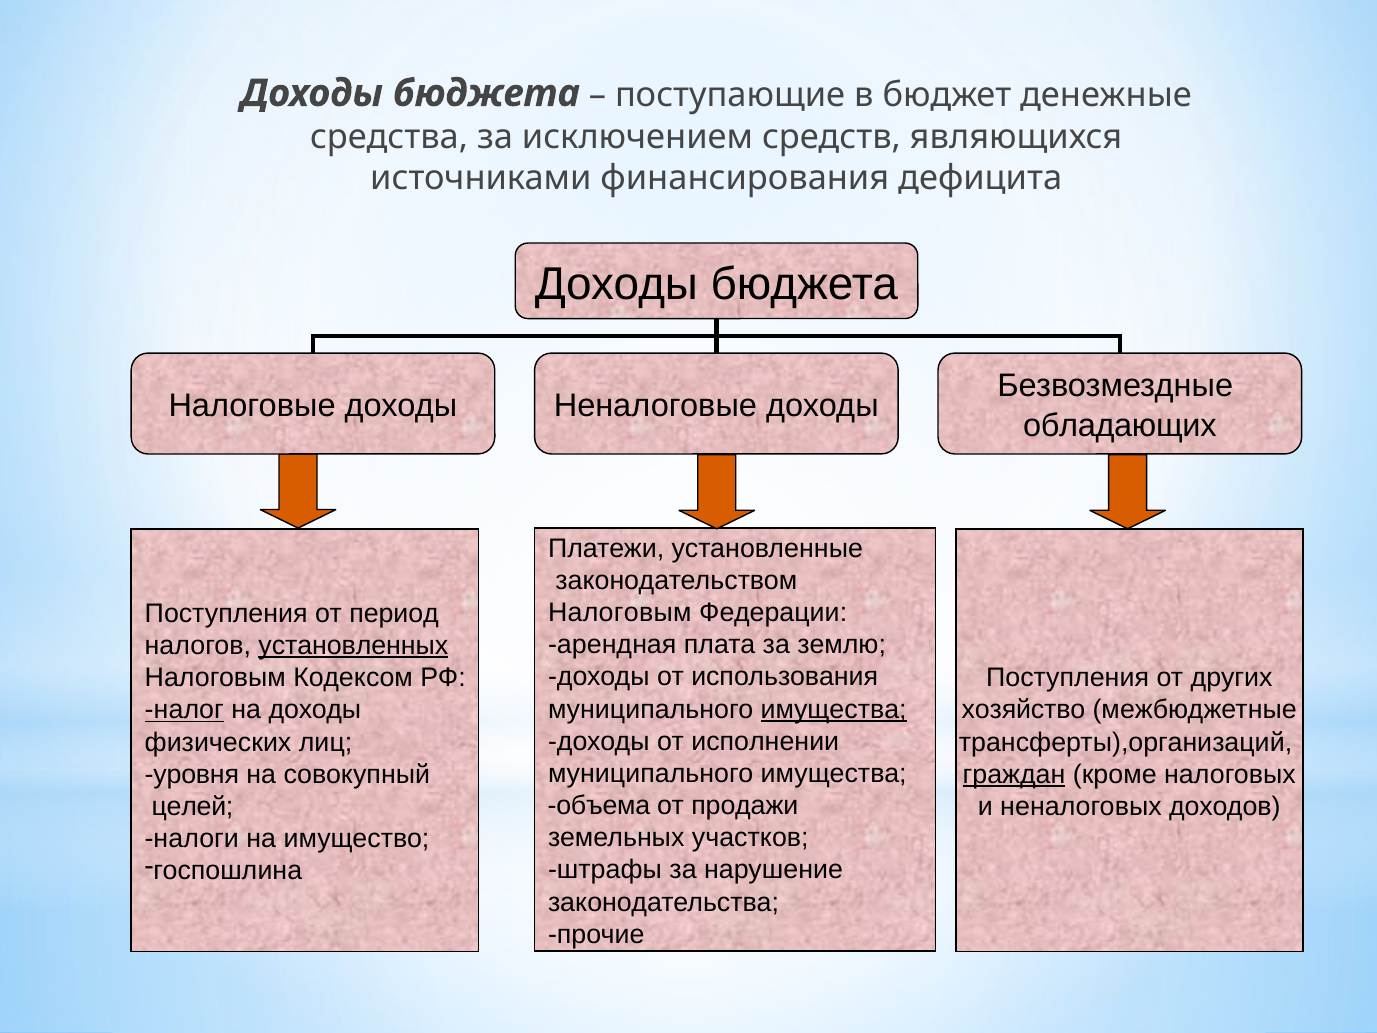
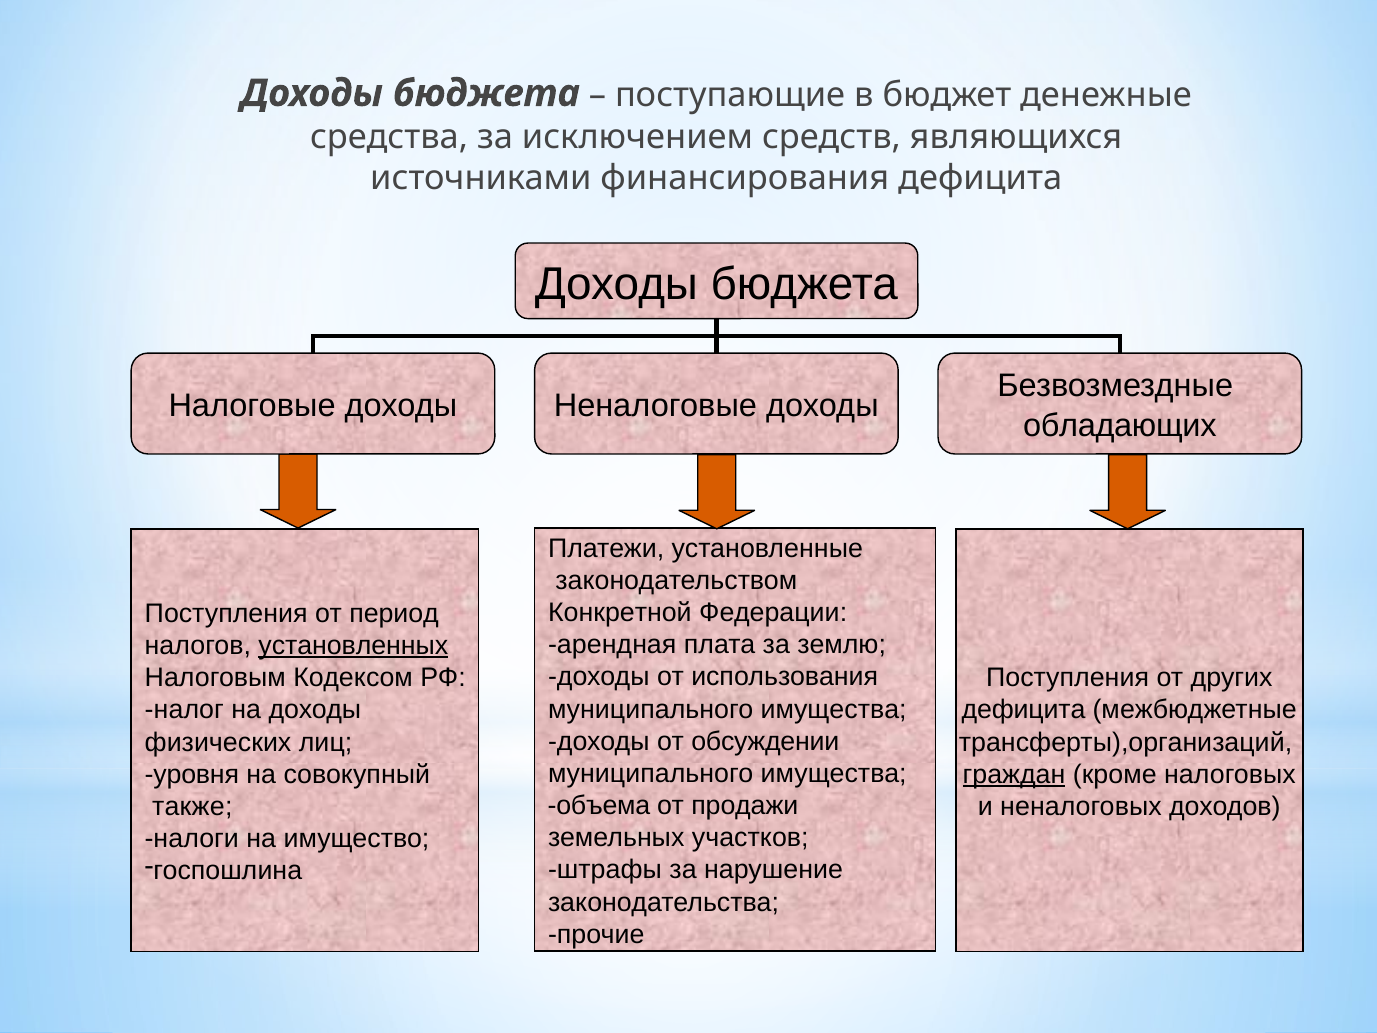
Налоговым: Налоговым -> Конкретной (620, 613)
имущества underline: present -> none (834, 709)
налог underline: present -> none (184, 710)
хозяйство: хозяйство -> дефицита (1024, 710)
исполнении: исполнении -> обсуждении (765, 741)
целей: целей -> также (192, 806)
